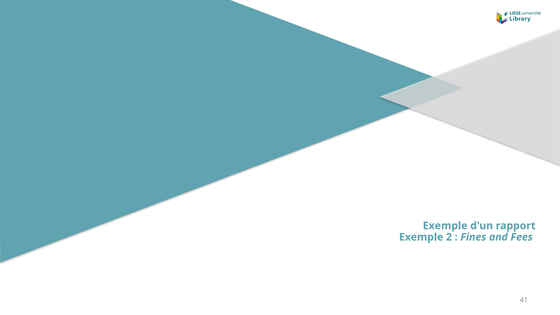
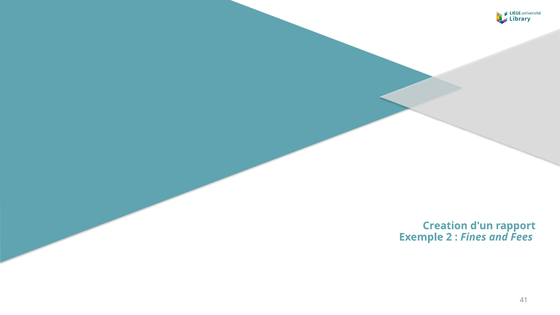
Exemple: Exemple -> Creation (445, 226)
